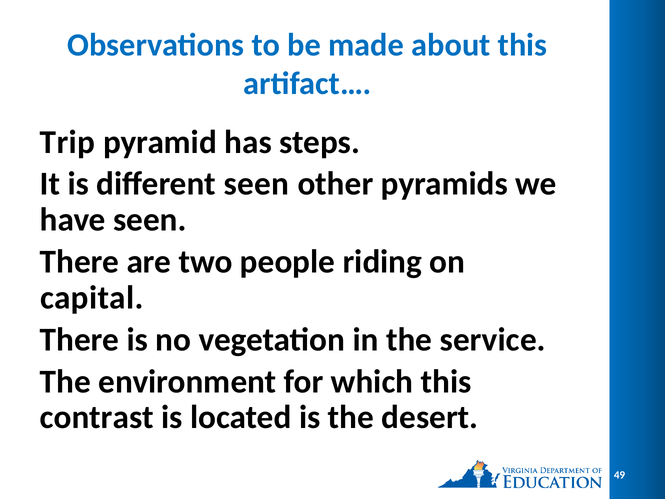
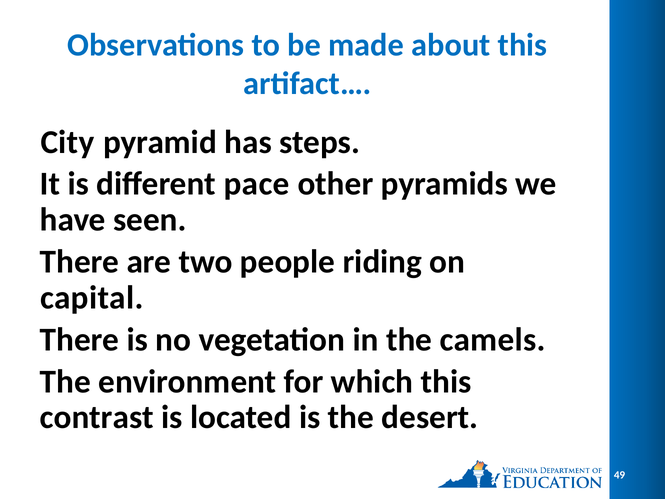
Trip: Trip -> City (68, 142)
different seen: seen -> pace (257, 184)
service: service -> camels (493, 339)
